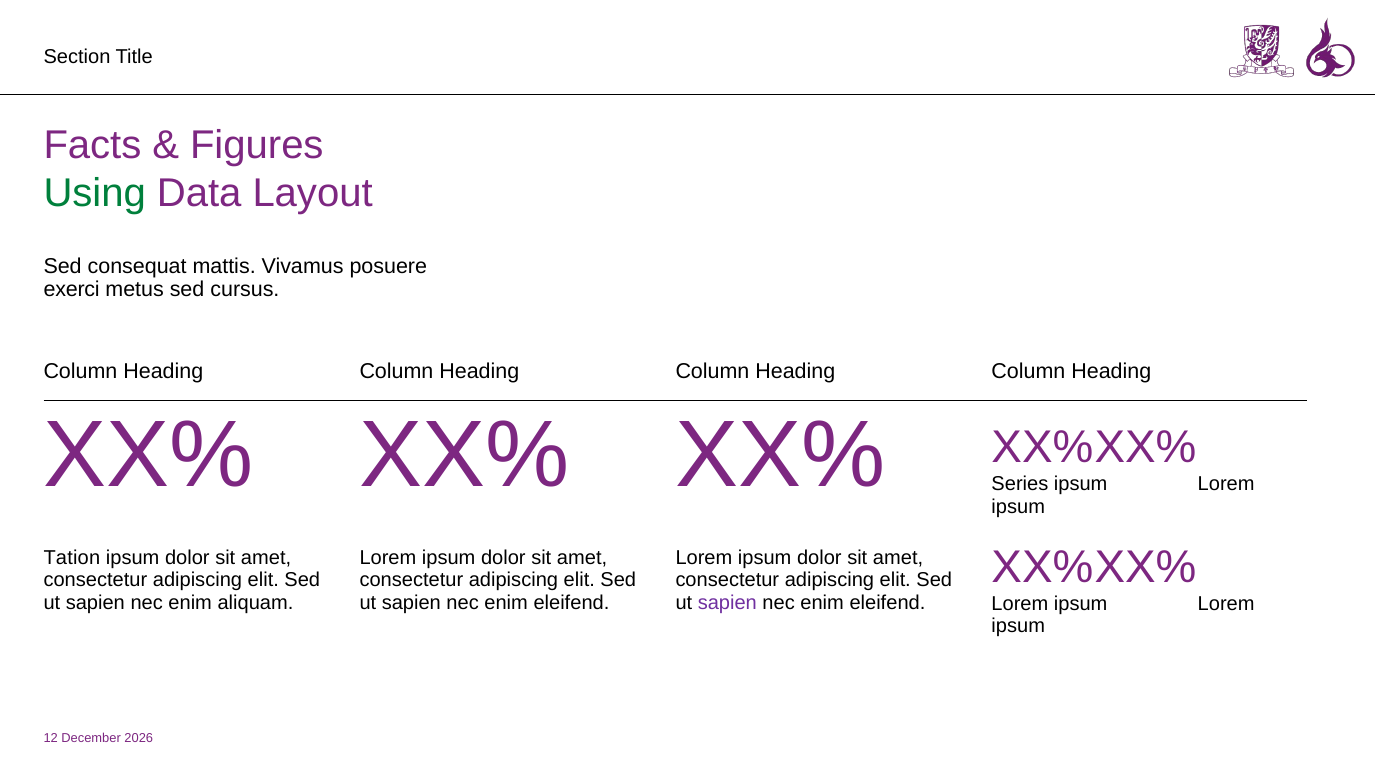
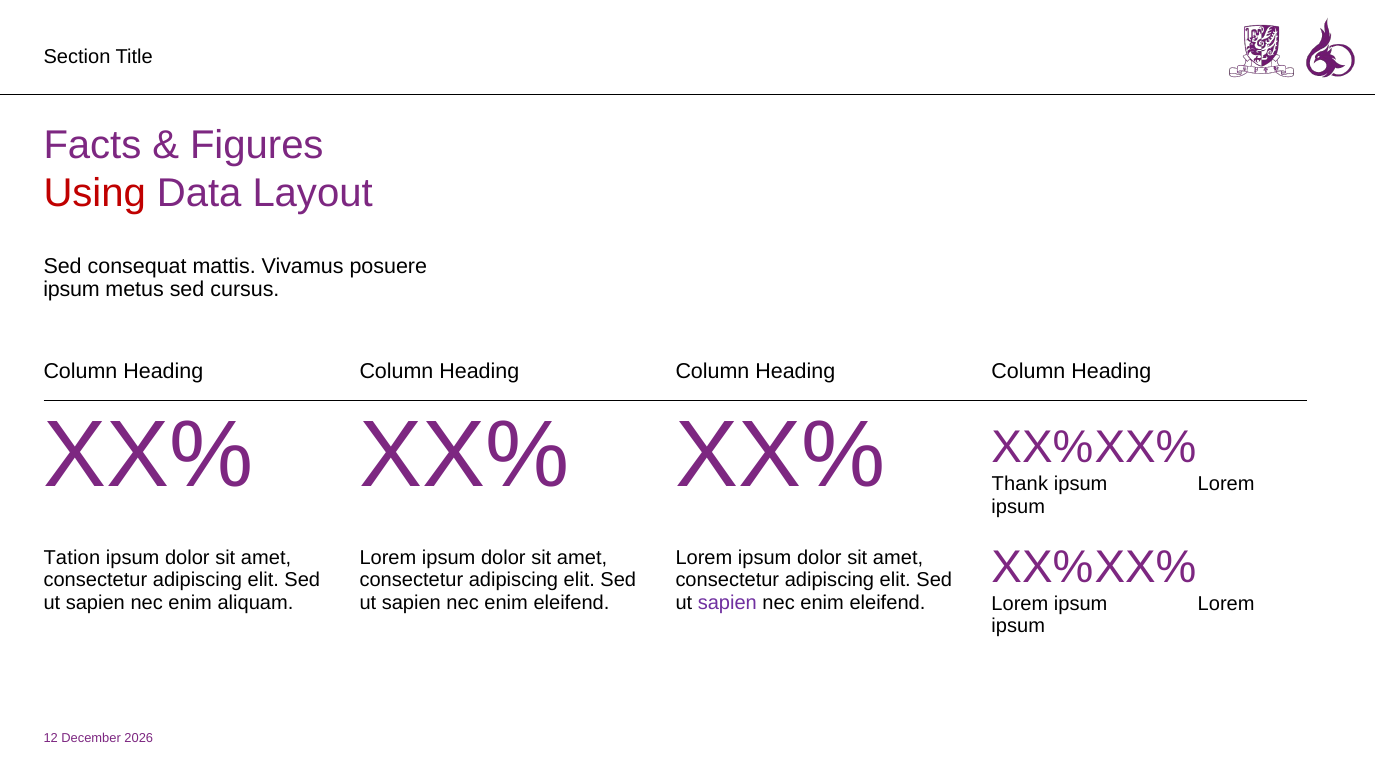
Using colour: green -> red (95, 193)
exerci: exerci -> ipsum (72, 290)
Series: Series -> Thank (1020, 485)
